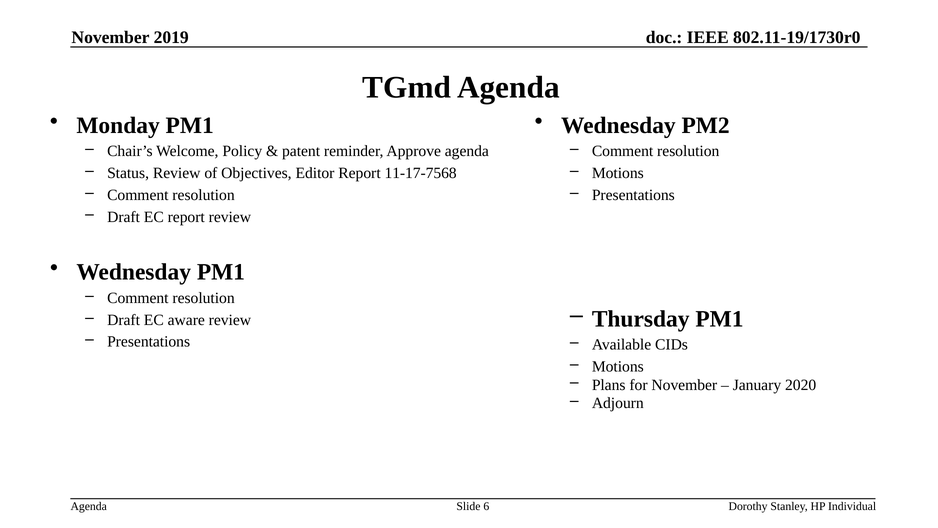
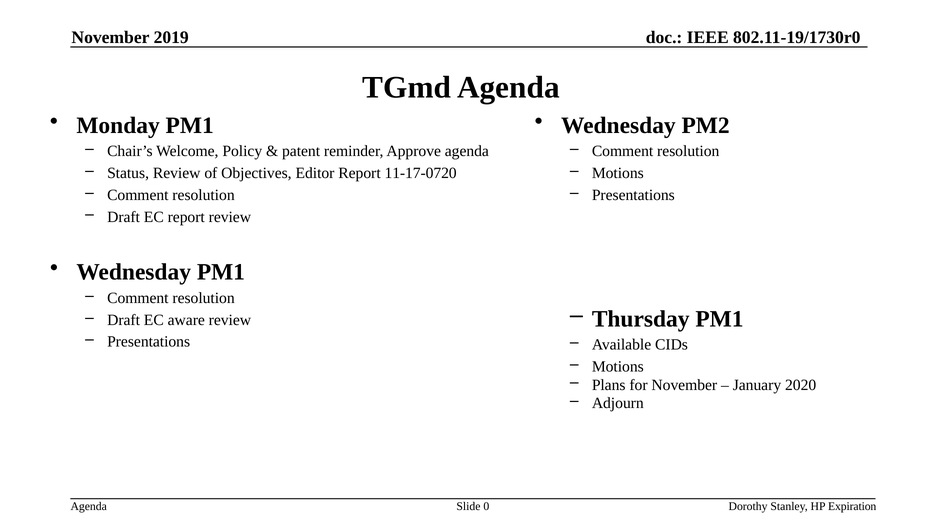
11-17-7568: 11-17-7568 -> 11-17-0720 (421, 173)
6: 6 -> 0 (486, 506)
Individual: Individual -> Expiration (852, 506)
